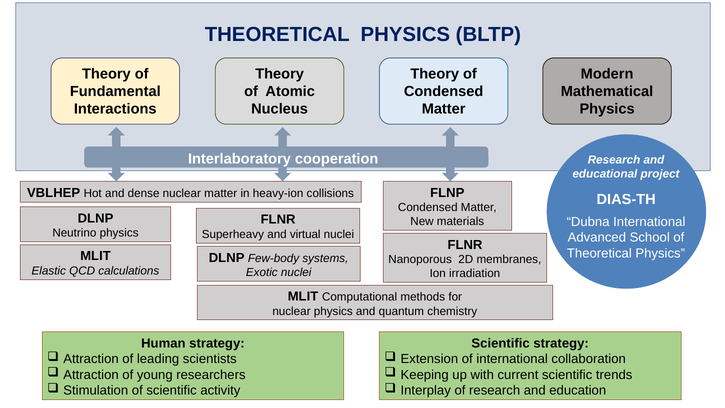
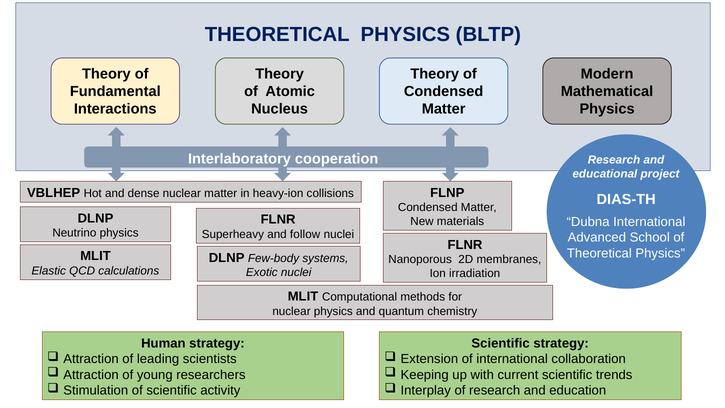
virtual: virtual -> follow (305, 234)
